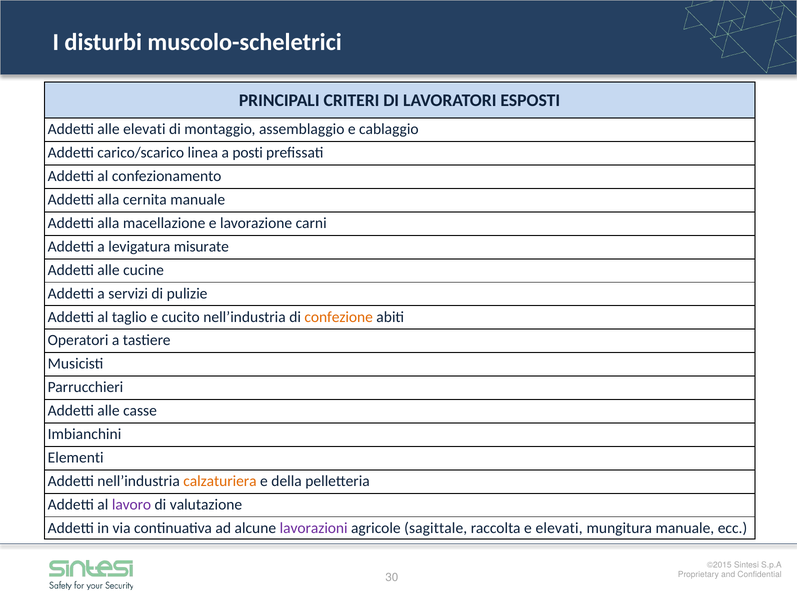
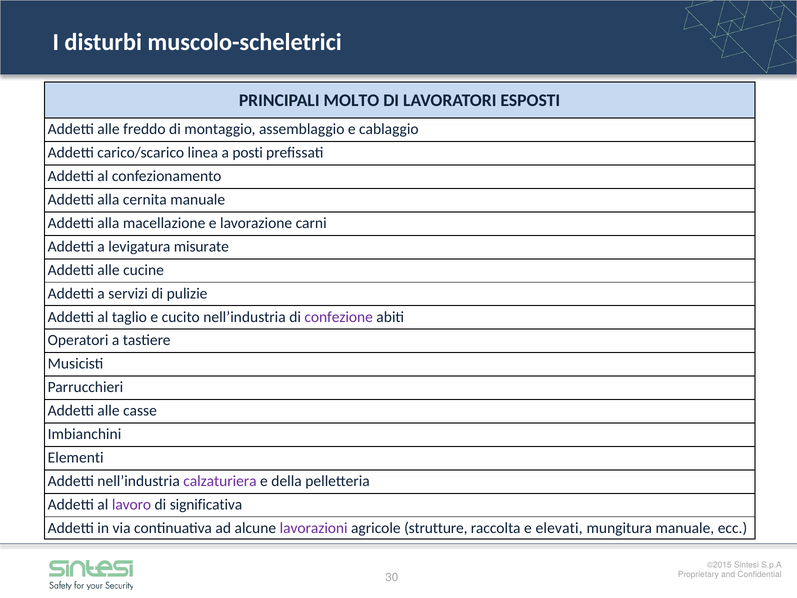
CRITERI: CRITERI -> MOLTO (351, 100)
alle elevati: elevati -> freddo (144, 129)
confezione colour: orange -> purple (339, 317)
calzaturiera colour: orange -> purple (220, 481)
valutazione: valutazione -> significativa (206, 504)
sagittale: sagittale -> strutture (436, 528)
